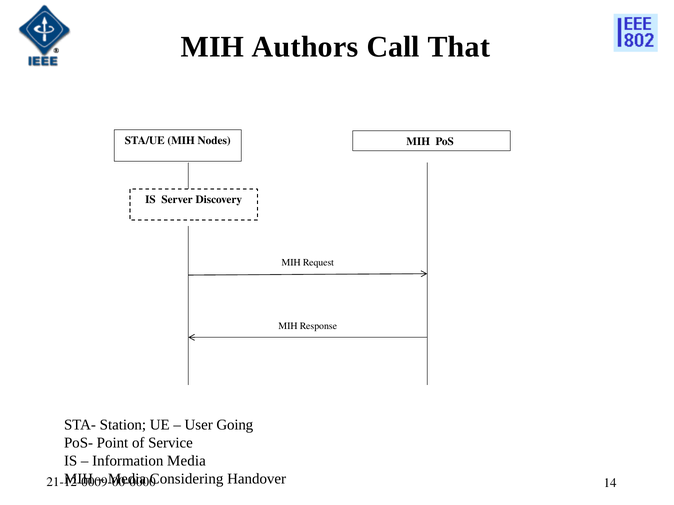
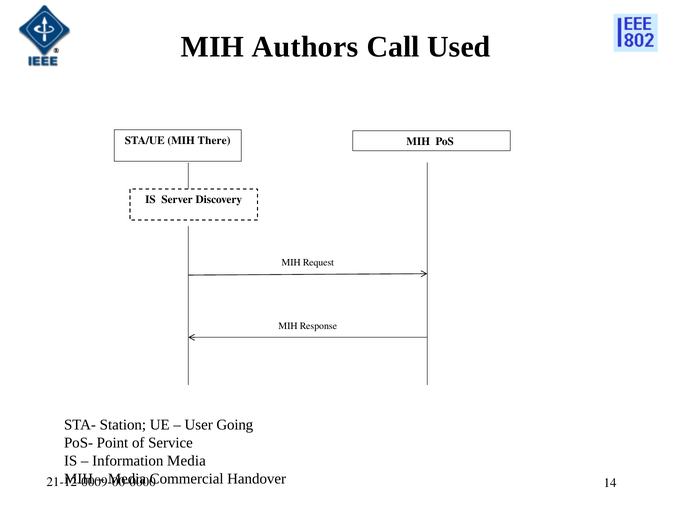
That: That -> Used (459, 47)
Nodes: Nodes -> There (214, 141)
Considering: Considering -> Commercial (187, 479)
